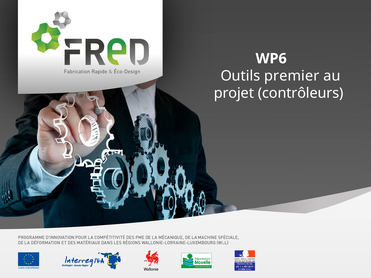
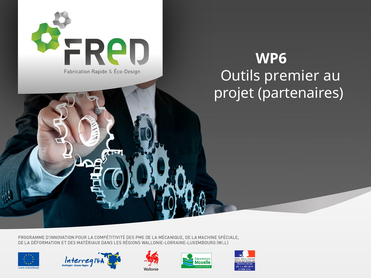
contrôleurs: contrôleurs -> partenaires (301, 93)
